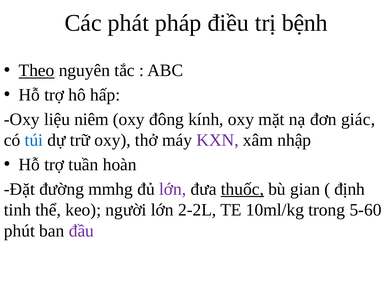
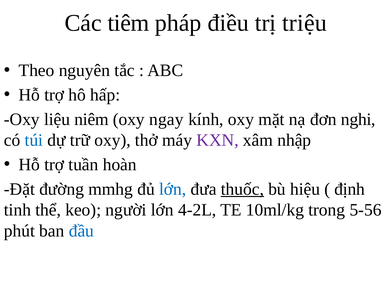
phát: phát -> tiêm (128, 23)
bệnh: bệnh -> triệu (305, 23)
Theo underline: present -> none (37, 70)
đông: đông -> ngay (166, 119)
giác: giác -> nghi (358, 119)
lớn colour: purple -> blue (173, 189)
gian: gian -> hiệu (305, 189)
2-2L: 2-2L -> 4-2L (197, 210)
5-60: 5-60 -> 5-56 (366, 210)
đầu colour: purple -> blue (81, 231)
